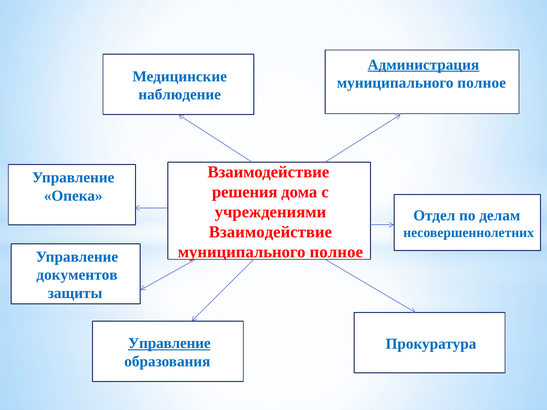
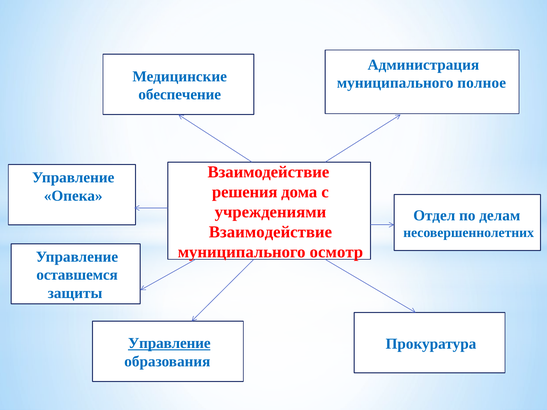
Администрация underline: present -> none (423, 65)
наблюдение: наблюдение -> обеспечение (180, 95)
полное: полное -> осмотр (336, 252)
документов: документов -> оставшемся (77, 275)
